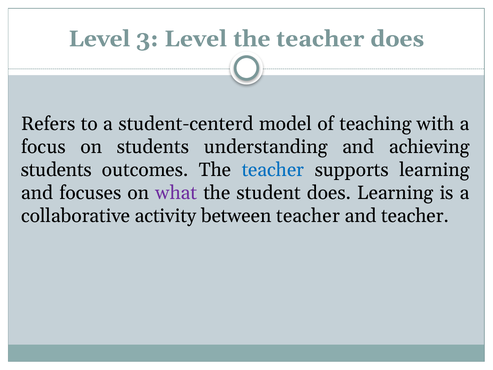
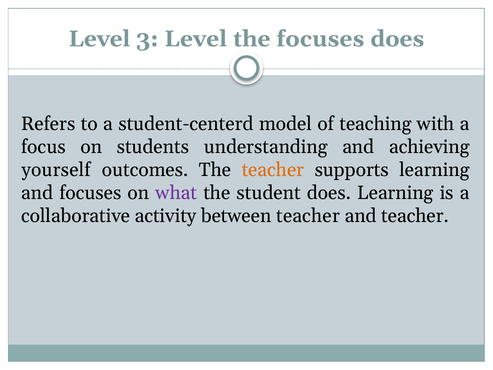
teacher: teacher -> focuses (320, 39)
students: students -> yourself (56, 170)
teacher colour: blue -> orange (273, 170)
